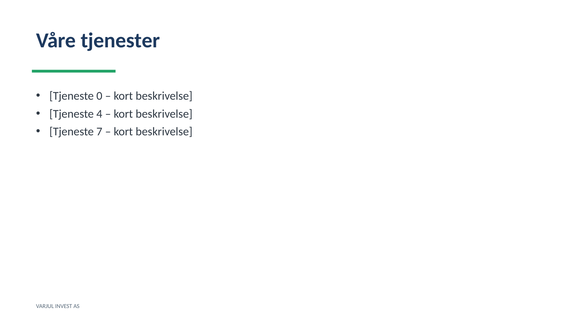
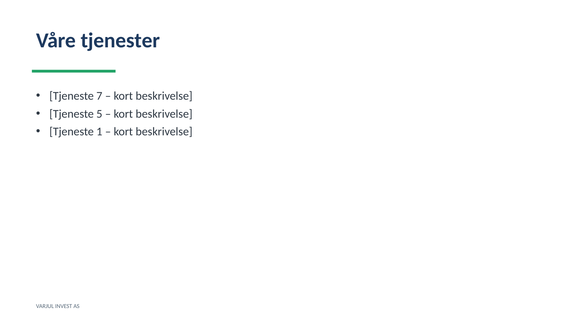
0: 0 -> 7 (99, 96)
4: 4 -> 5 (99, 114)
7: 7 -> 1 (99, 131)
